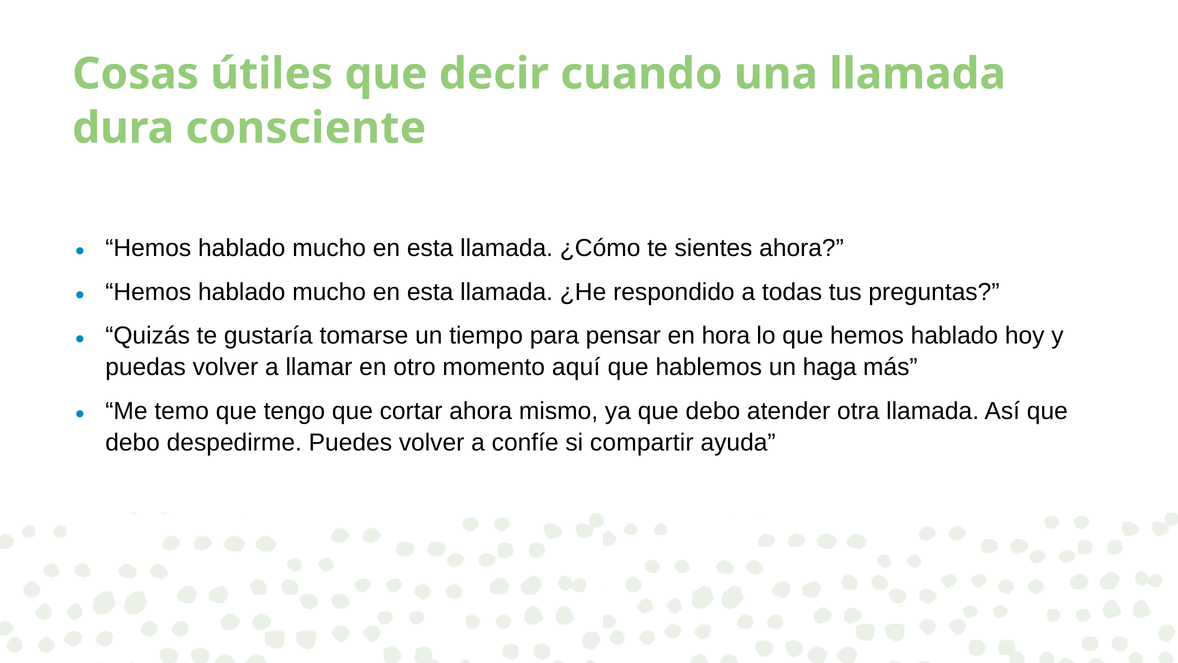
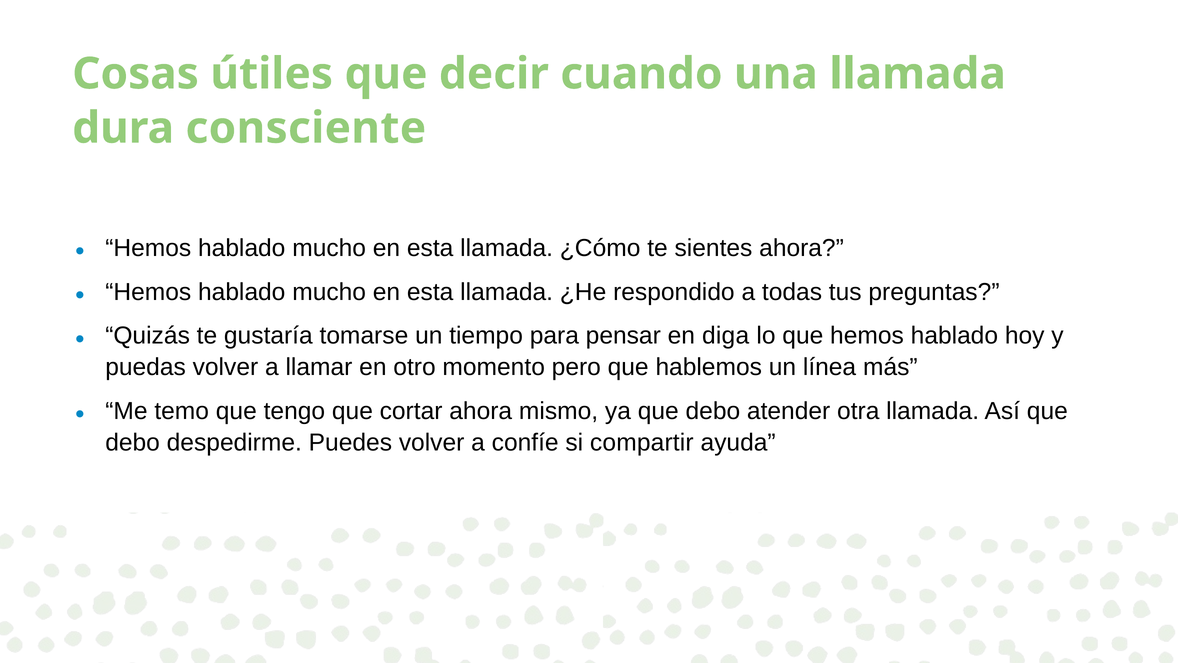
hora: hora -> diga (726, 336)
aquí: aquí -> pero (576, 367)
haga: haga -> línea (830, 367)
